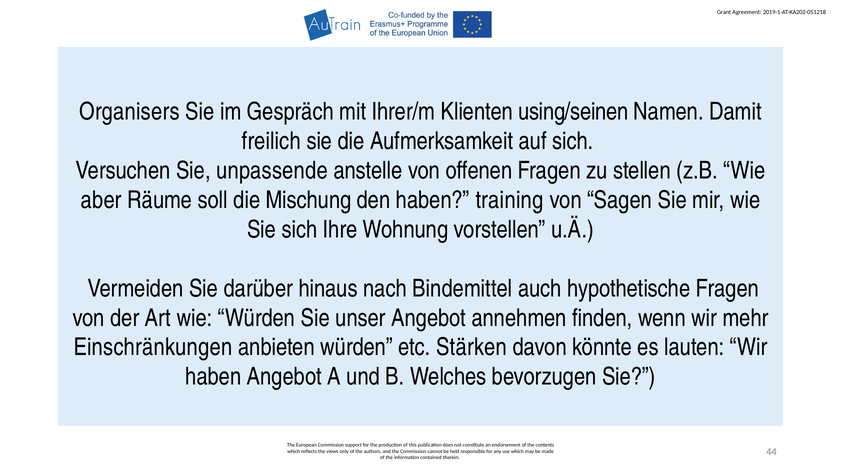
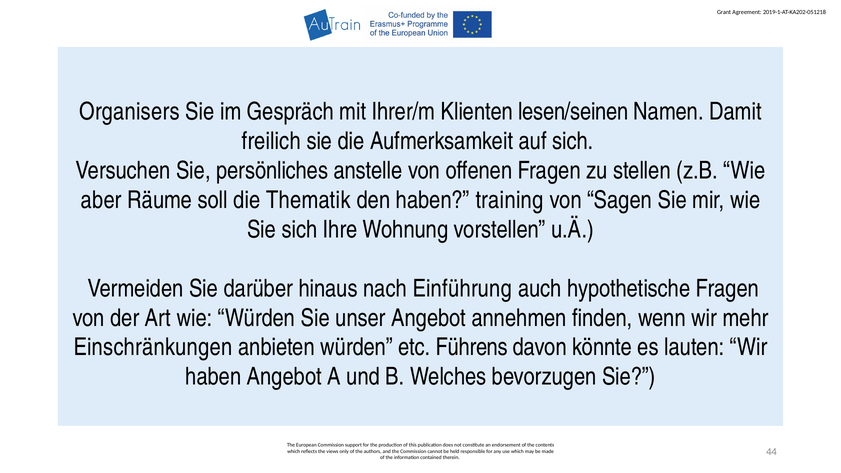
using/seinen: using/seinen -> lesen/seinen (573, 112)
unpassende: unpassende -> persönliches (272, 171)
Mischung: Mischung -> Thematik (308, 200)
Bindemittel: Bindemittel -> Einführung (462, 289)
Stärken: Stärken -> Führens (472, 347)
